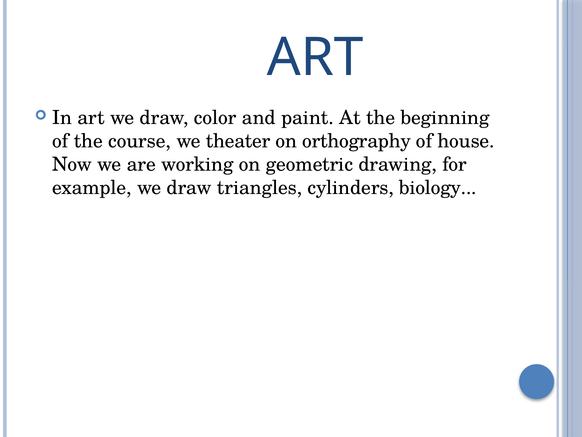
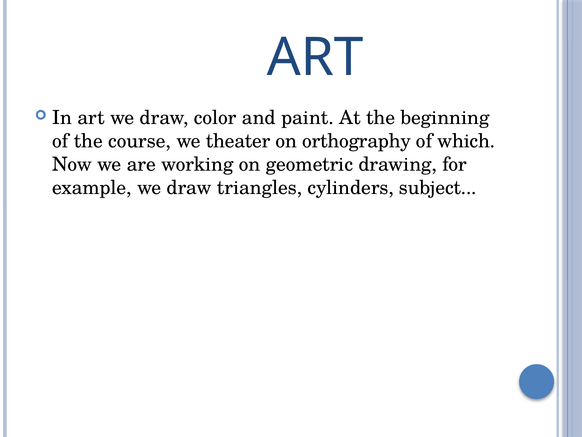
house: house -> which (466, 141)
biology: biology -> subject (438, 188)
